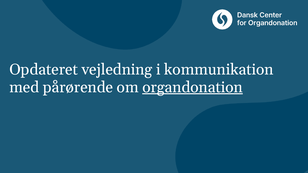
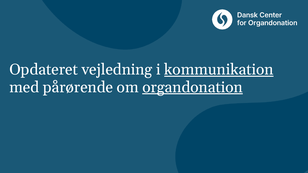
kommunikation underline: none -> present (219, 70)
